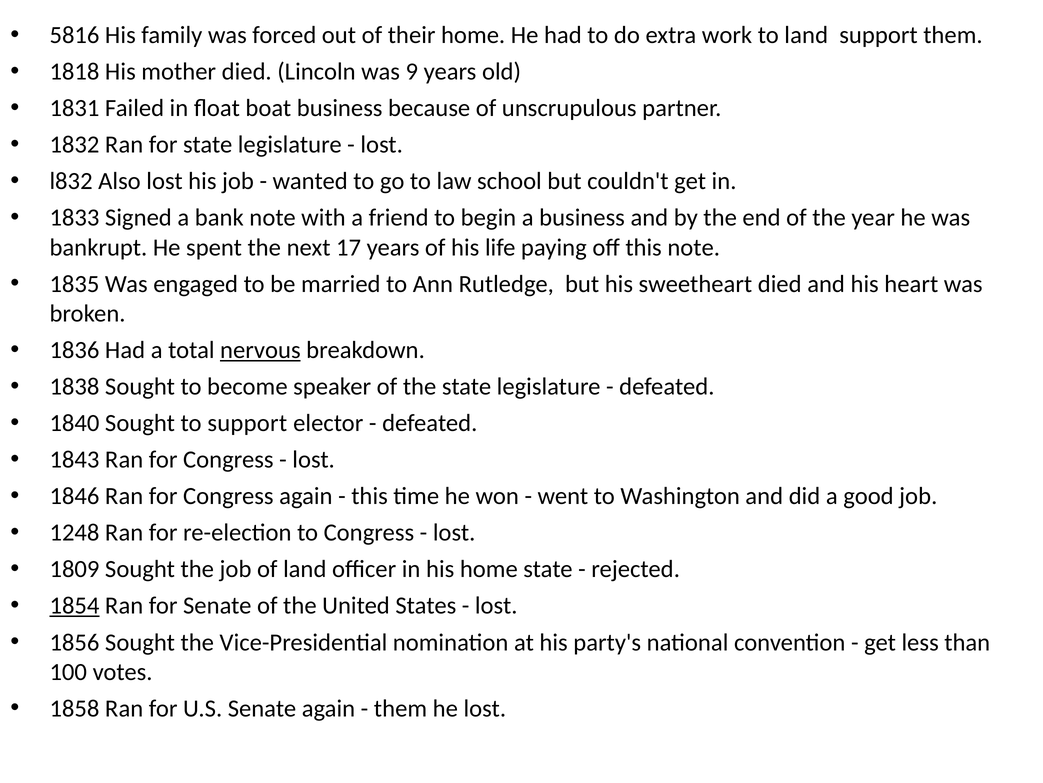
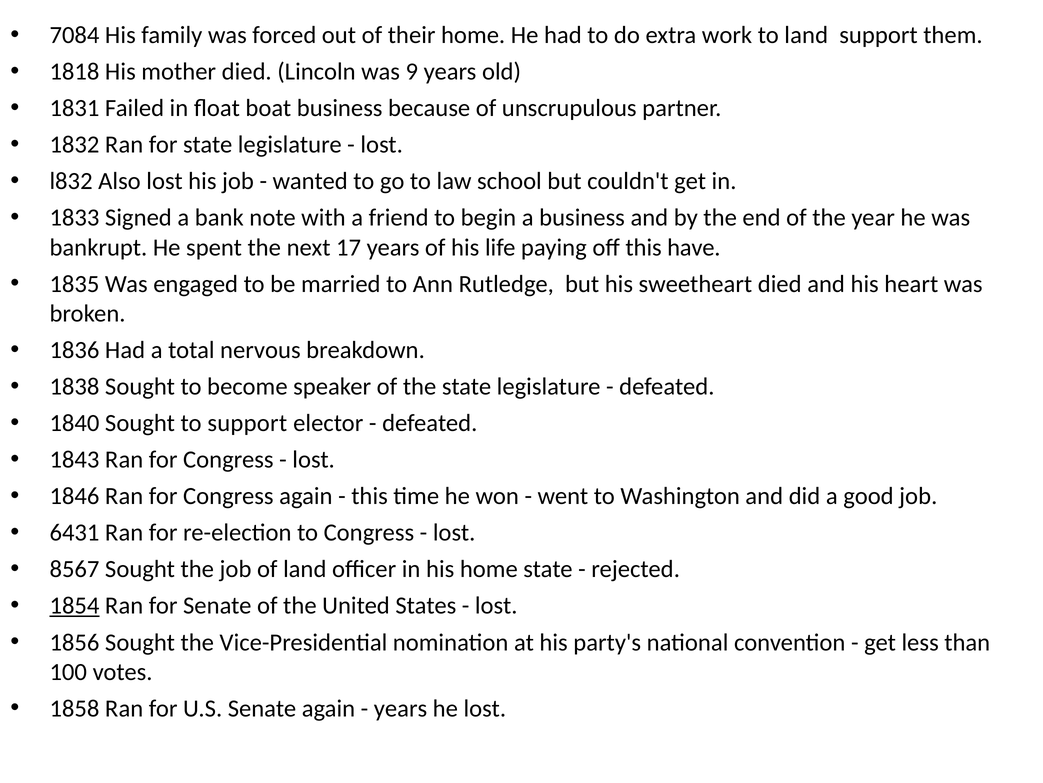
5816: 5816 -> 7084 (74, 35)
this note: note -> have (694, 247)
nervous underline: present -> none (260, 350)
1248: 1248 -> 6431 (74, 532)
1809: 1809 -> 8567 (74, 569)
them: them -> years (401, 708)
